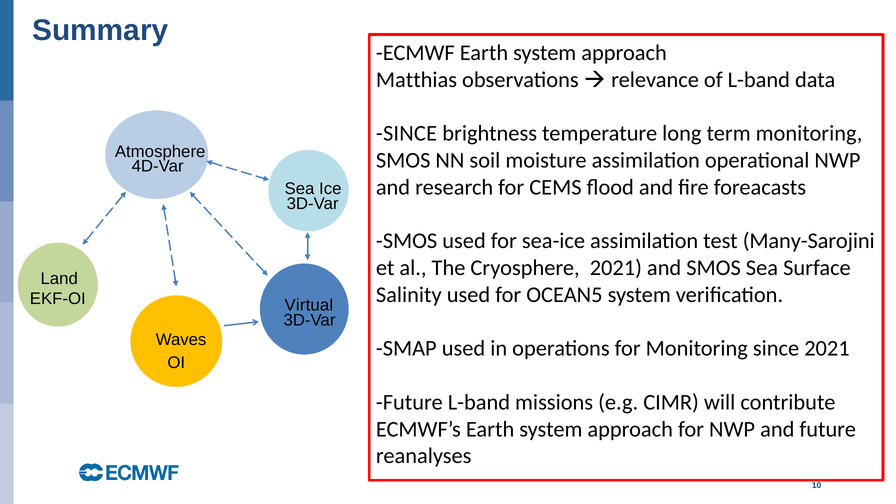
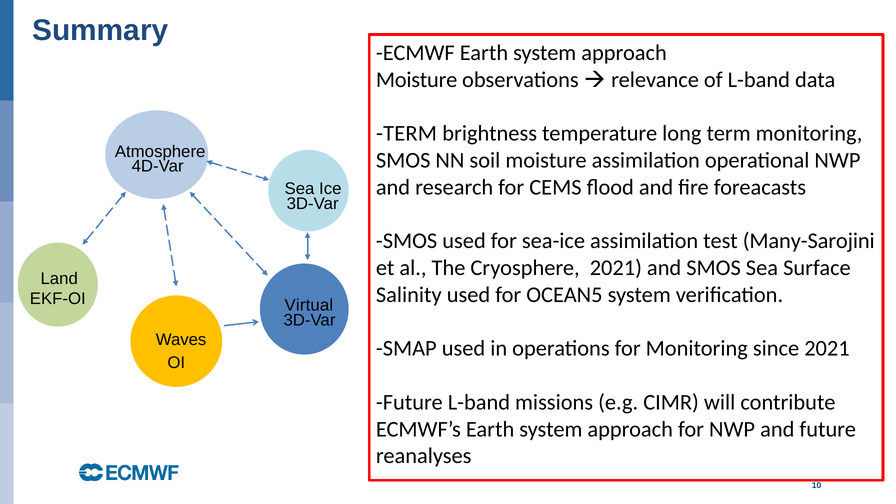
Matthias: Matthias -> Moisture (417, 80)
SINCE: SINCE -> TERM (407, 133)
